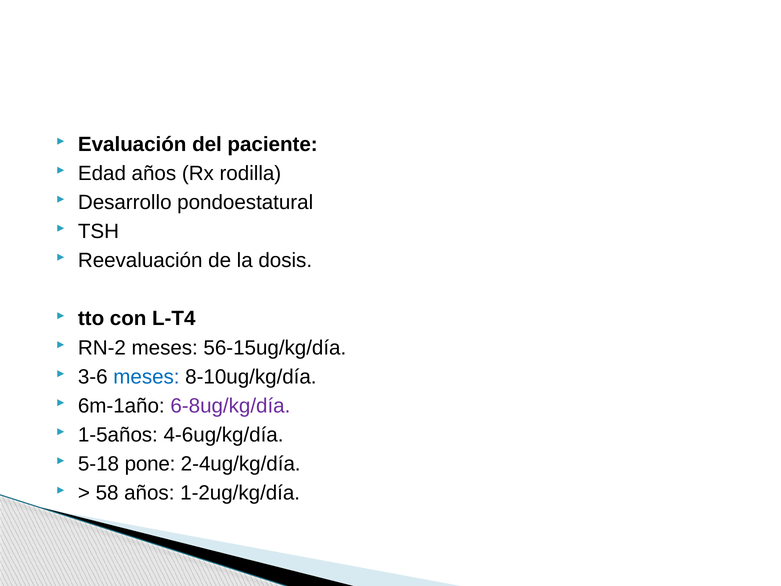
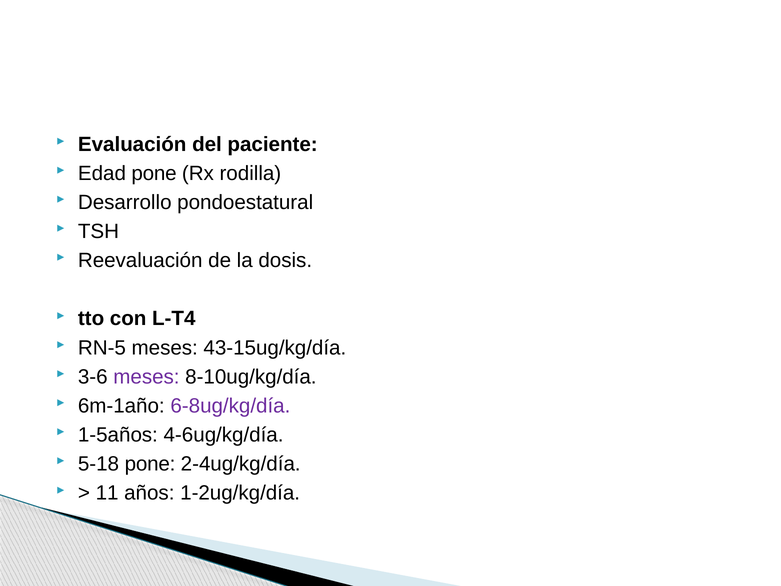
Edad años: años -> pone (154, 173)
RN-2: RN-2 -> RN-5 (102, 348)
56-15ug/kg/día: 56-15ug/kg/día -> 43-15ug/kg/día (275, 348)
meses colour: blue -> purple (146, 377)
58: 58 -> 11 (107, 493)
